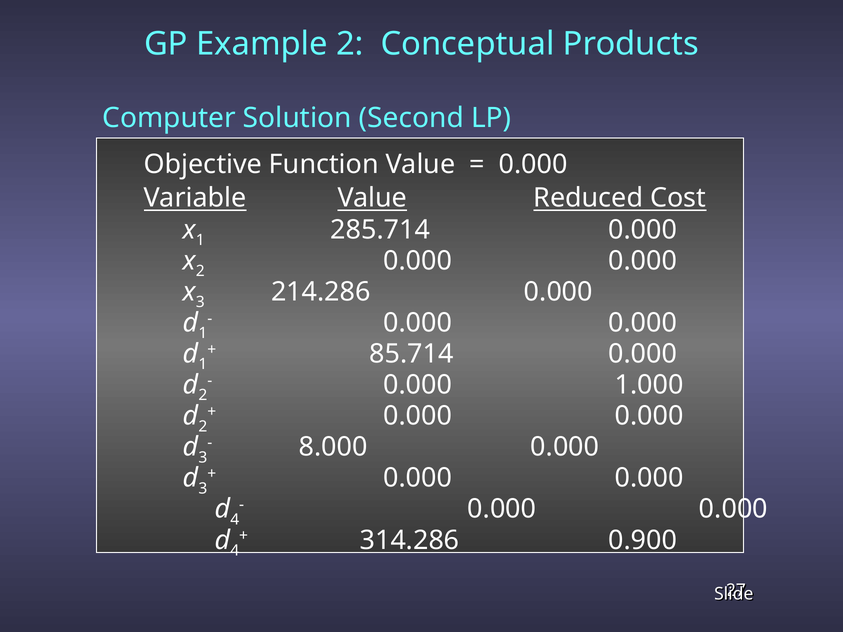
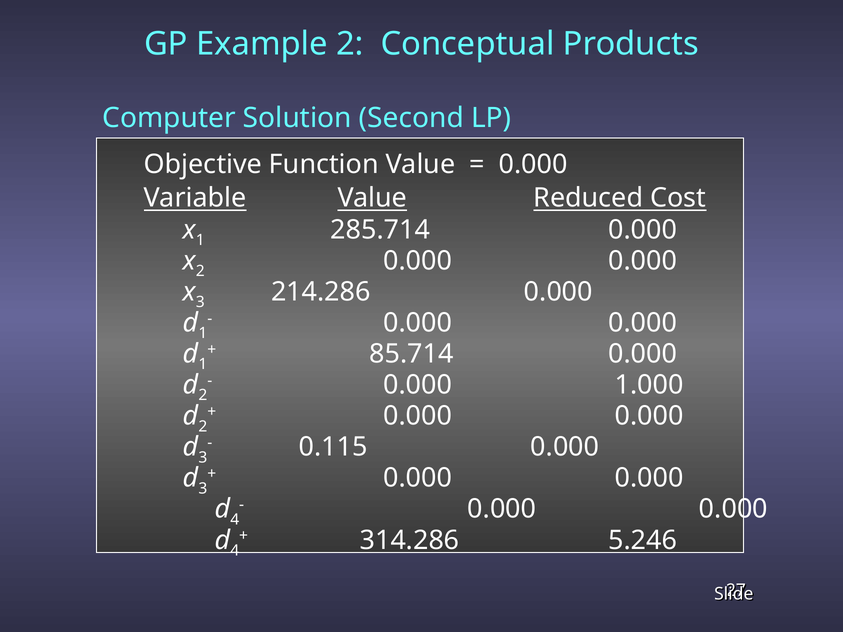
8.000: 8.000 -> 0.115 (333, 447)
0.900: 0.900 -> 5.246 (643, 540)
